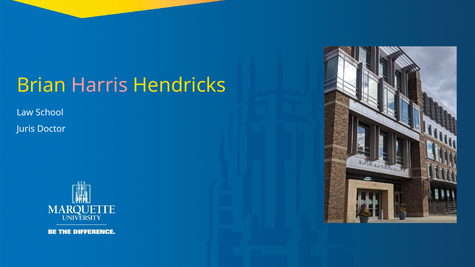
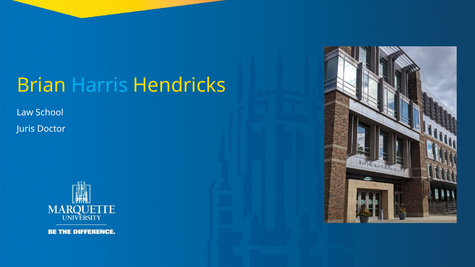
Harris colour: pink -> light blue (100, 85)
